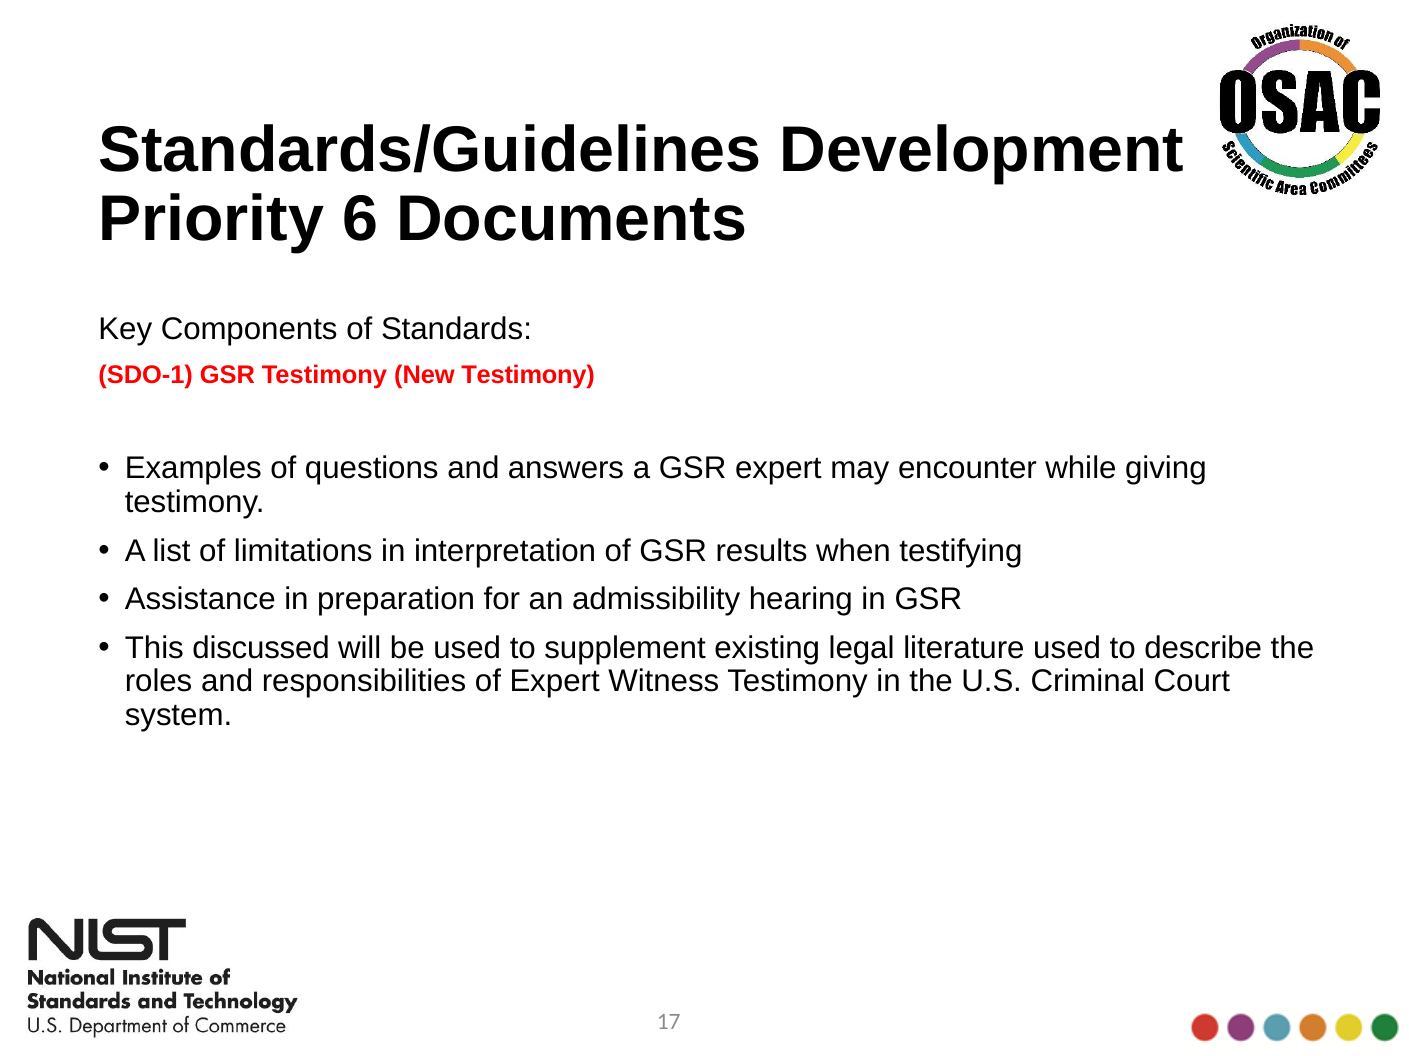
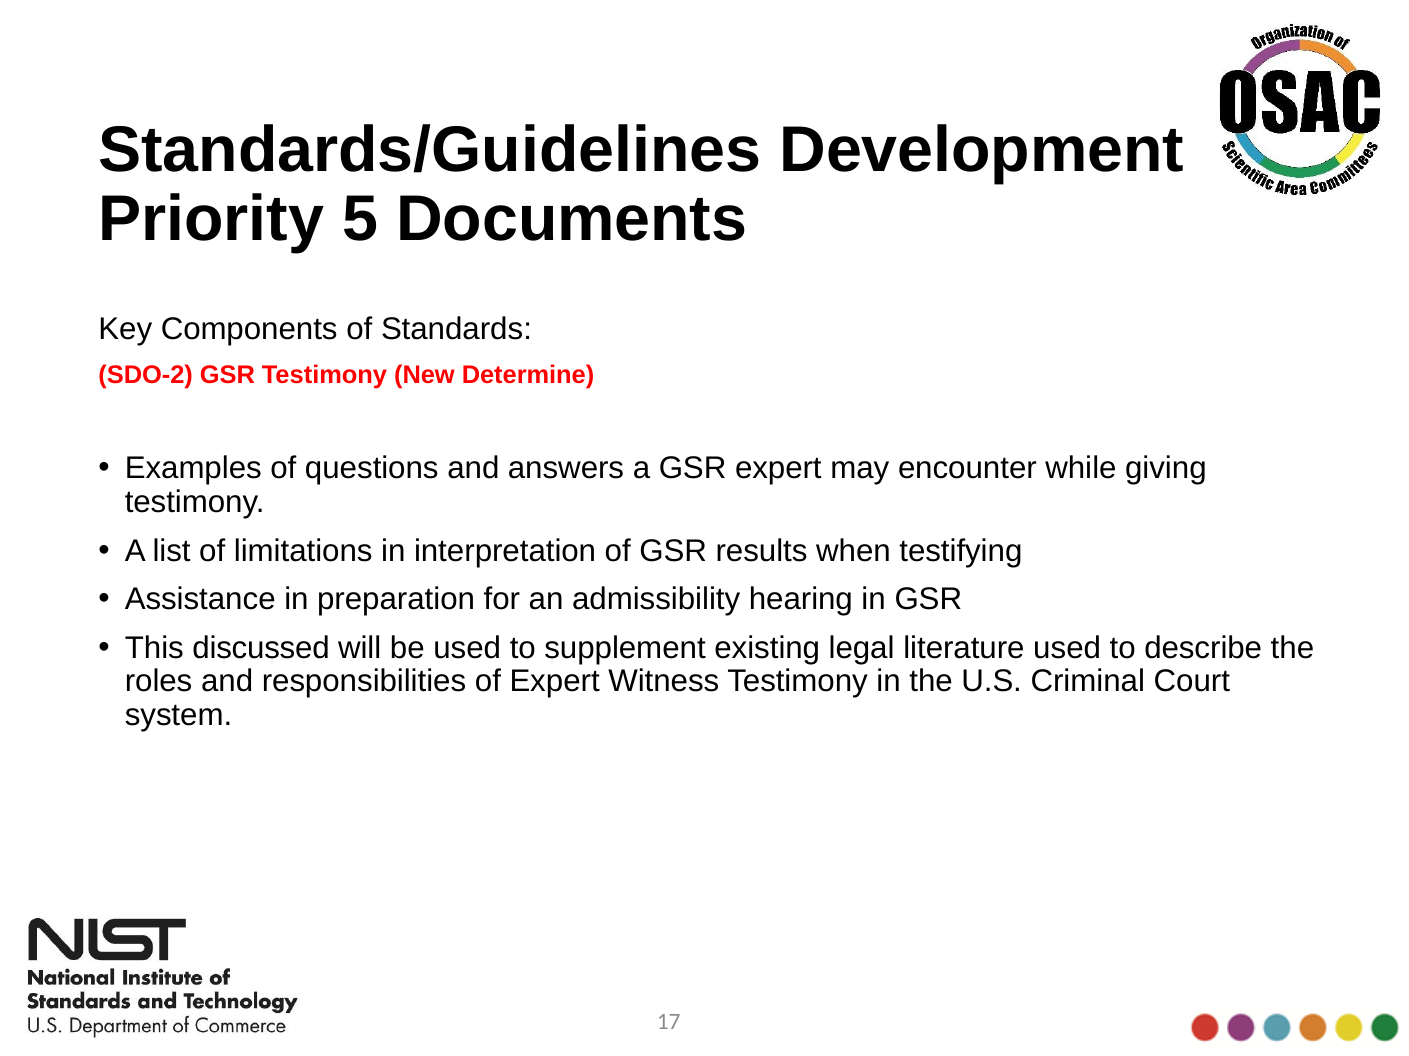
6: 6 -> 5 (360, 220)
SDO-1: SDO-1 -> SDO-2 (146, 375)
New Testimony: Testimony -> Determine (528, 375)
